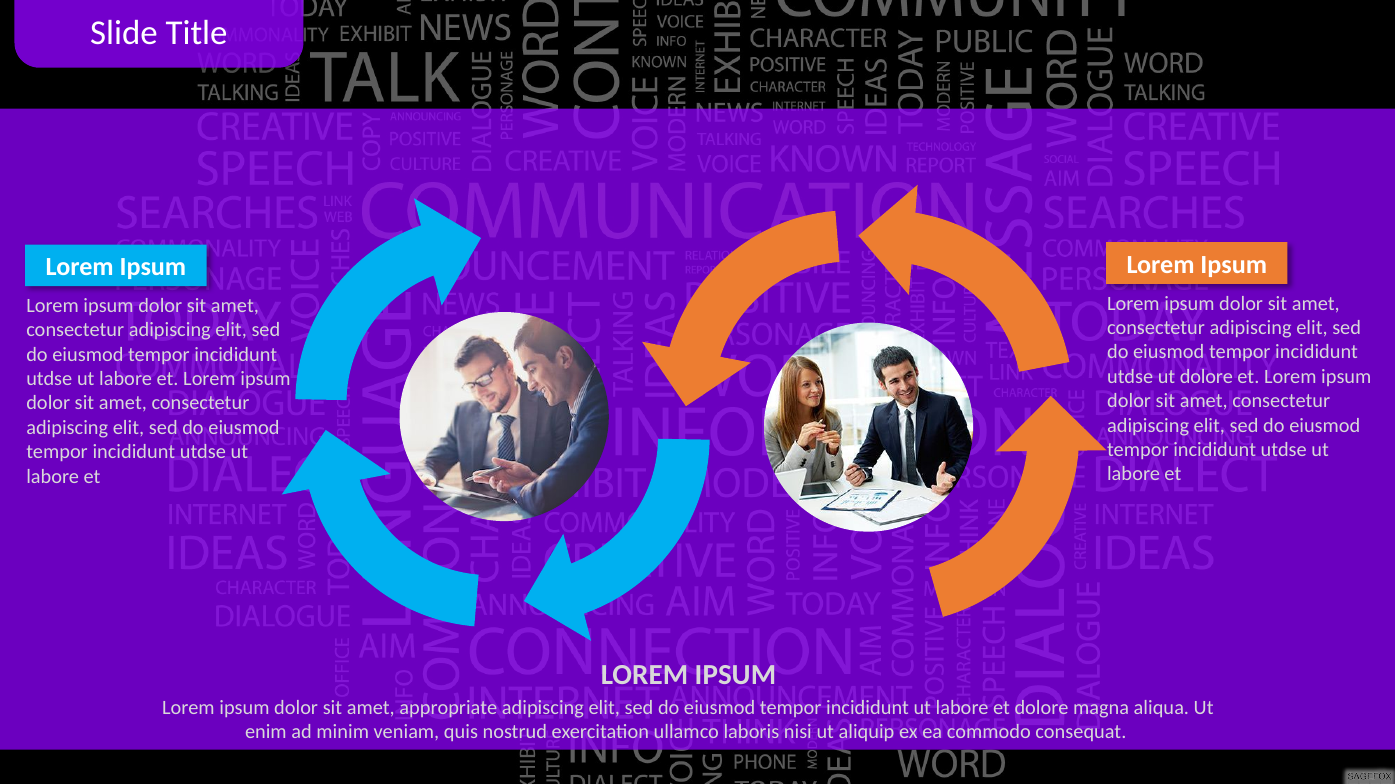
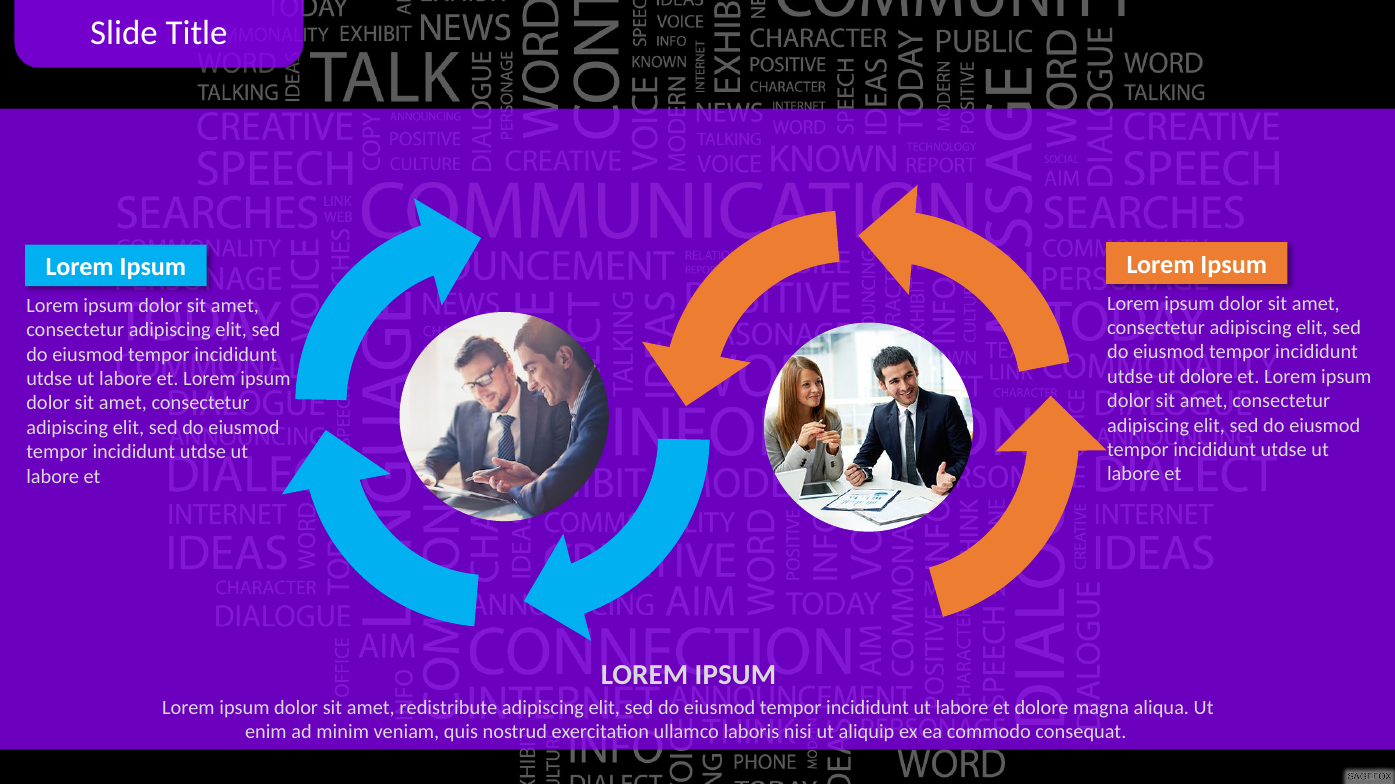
appropriate: appropriate -> redistribute (448, 708)
